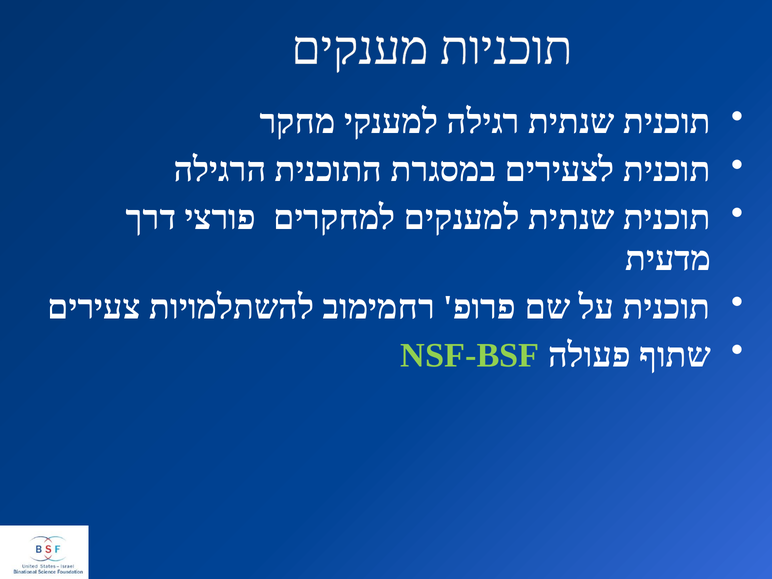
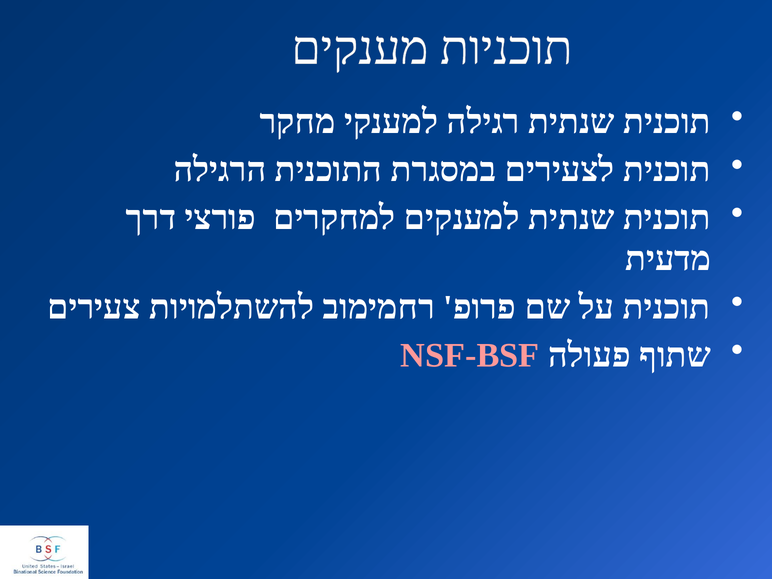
NSF-BSF colour: light green -> pink (470, 355)
